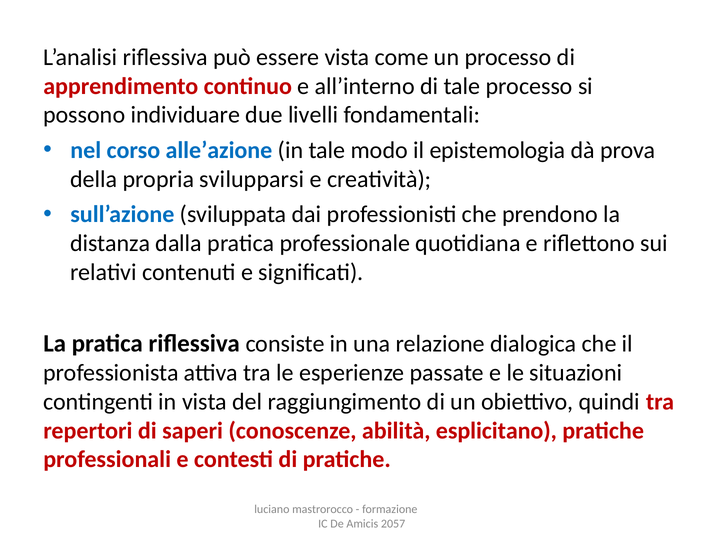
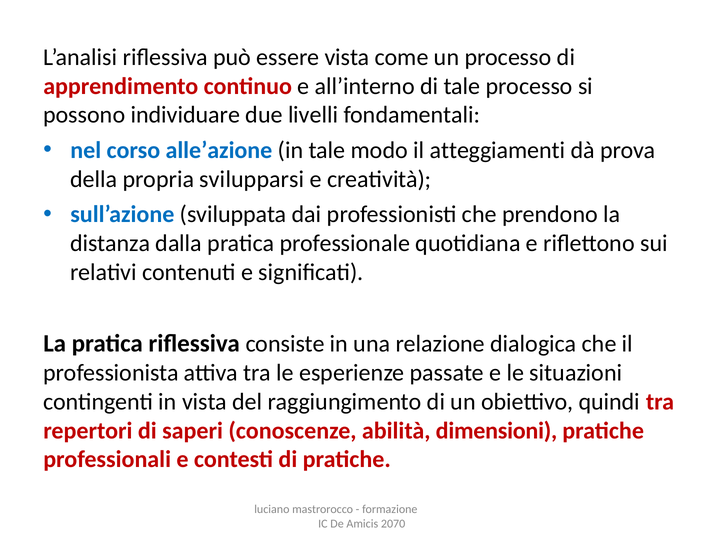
epistemologia: epistemologia -> atteggiamenti (498, 150)
esplicitano: esplicitano -> dimensioni (496, 430)
2057: 2057 -> 2070 (393, 524)
